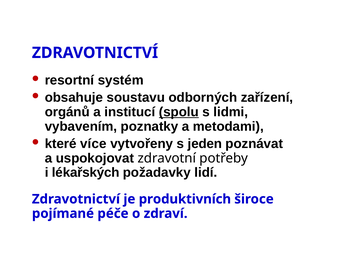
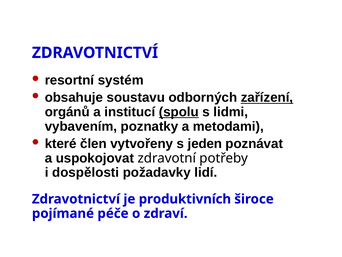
zařízení underline: none -> present (267, 97)
více: více -> člen (93, 143)
lékařských: lékařských -> dospělosti (86, 172)
